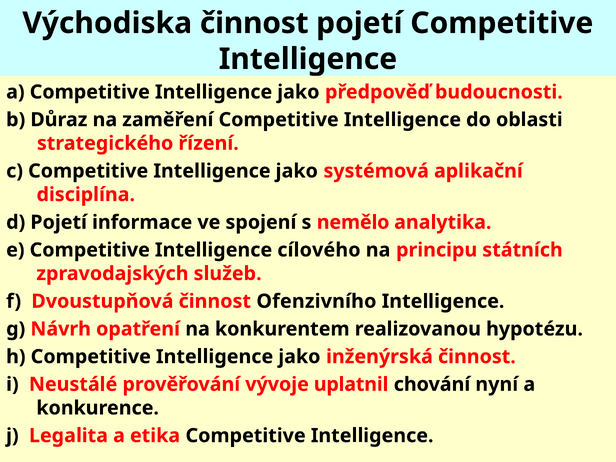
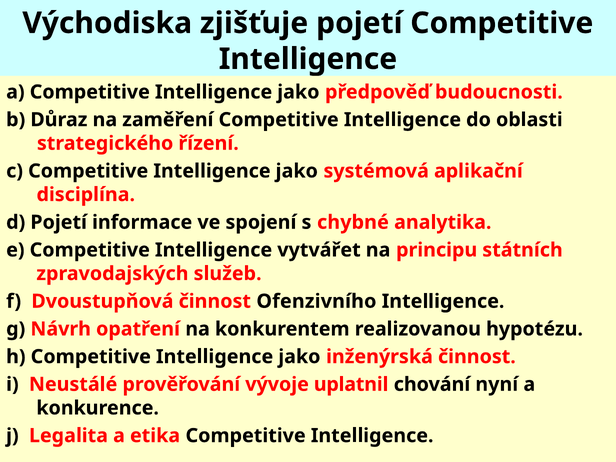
Východiska činnost: činnost -> zjišťuje (254, 23)
nemělo: nemělo -> chybné (353, 222)
cílového: cílového -> vytvářet (319, 250)
